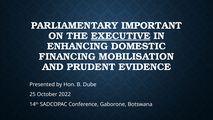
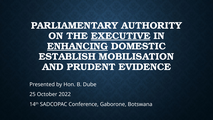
IMPORTANT: IMPORTANT -> AUTHORITY (152, 26)
ENHANCING underline: none -> present (78, 46)
FINANCING: FINANCING -> ESTABLISH (67, 56)
